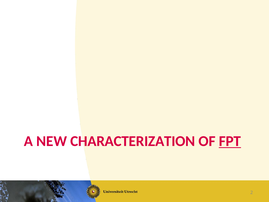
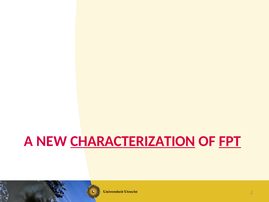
CHARACTERIZATION underline: none -> present (133, 141)
